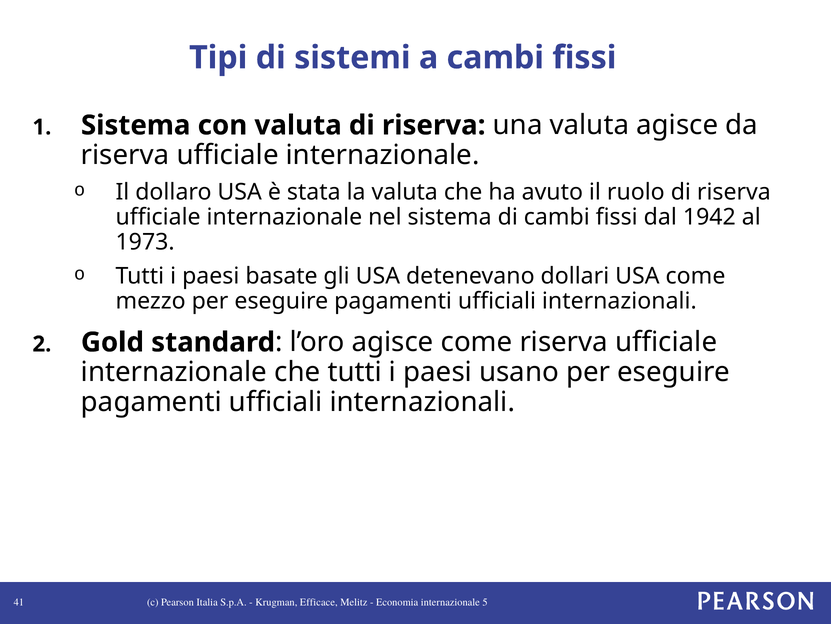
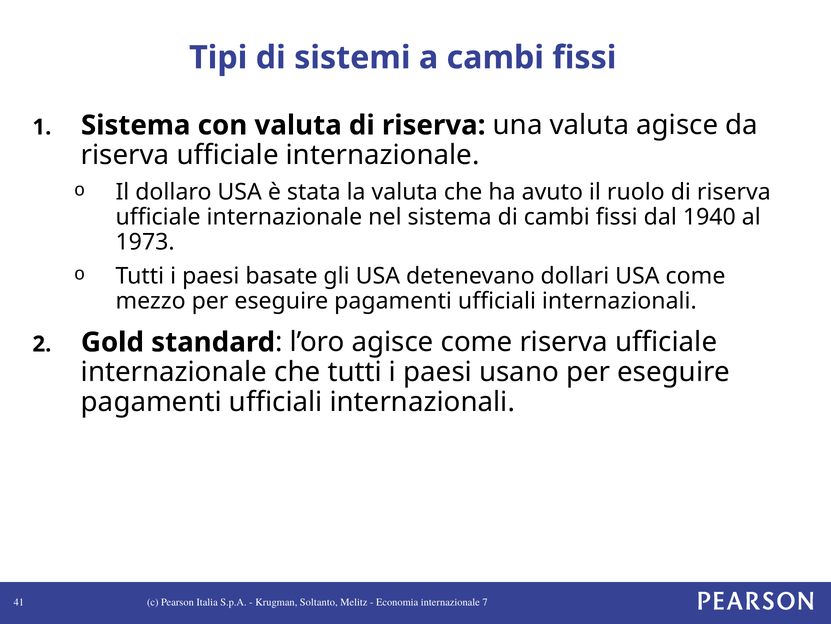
1942: 1942 -> 1940 (709, 217)
Efficace: Efficace -> Soltanto (319, 602)
5: 5 -> 7 (485, 602)
